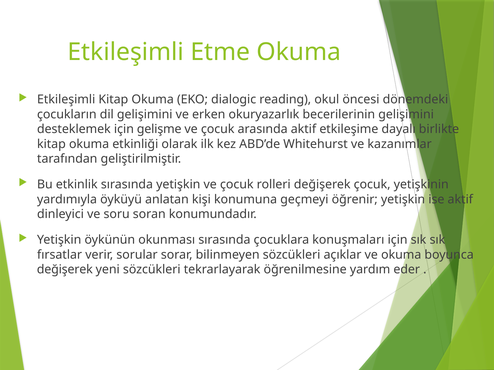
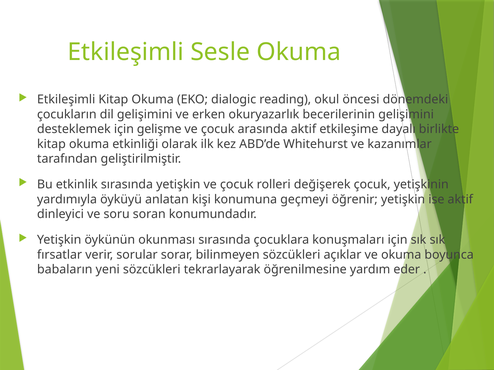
Etme: Etme -> Sesle (220, 52)
değişerek: değişerek -> babaların (65, 270)
